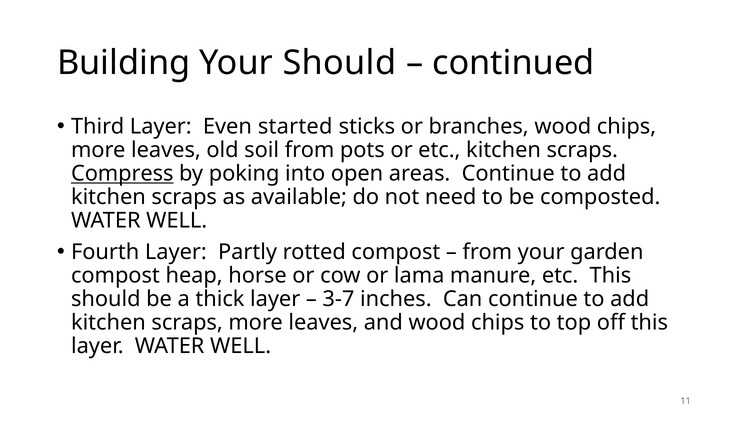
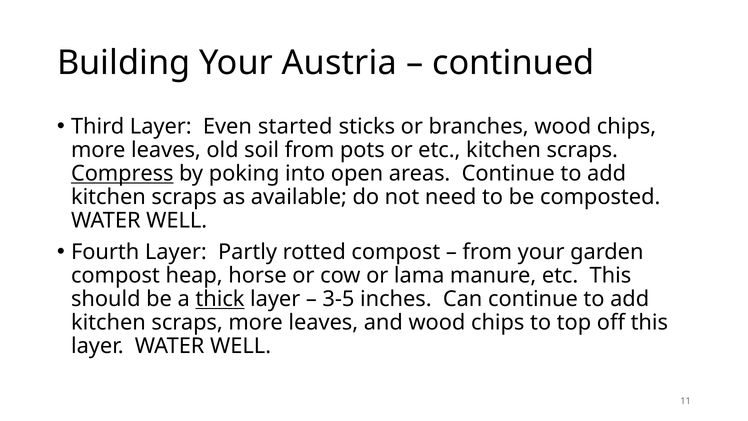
Your Should: Should -> Austria (339, 63)
thick underline: none -> present (220, 299)
3-7: 3-7 -> 3-5 (338, 299)
